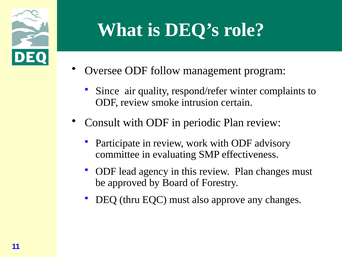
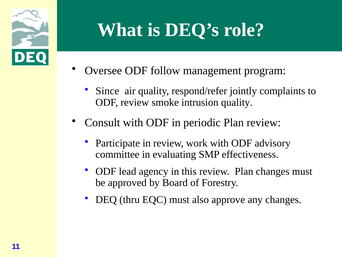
winter: winter -> jointly (243, 91)
intrusion certain: certain -> quality (237, 102)
